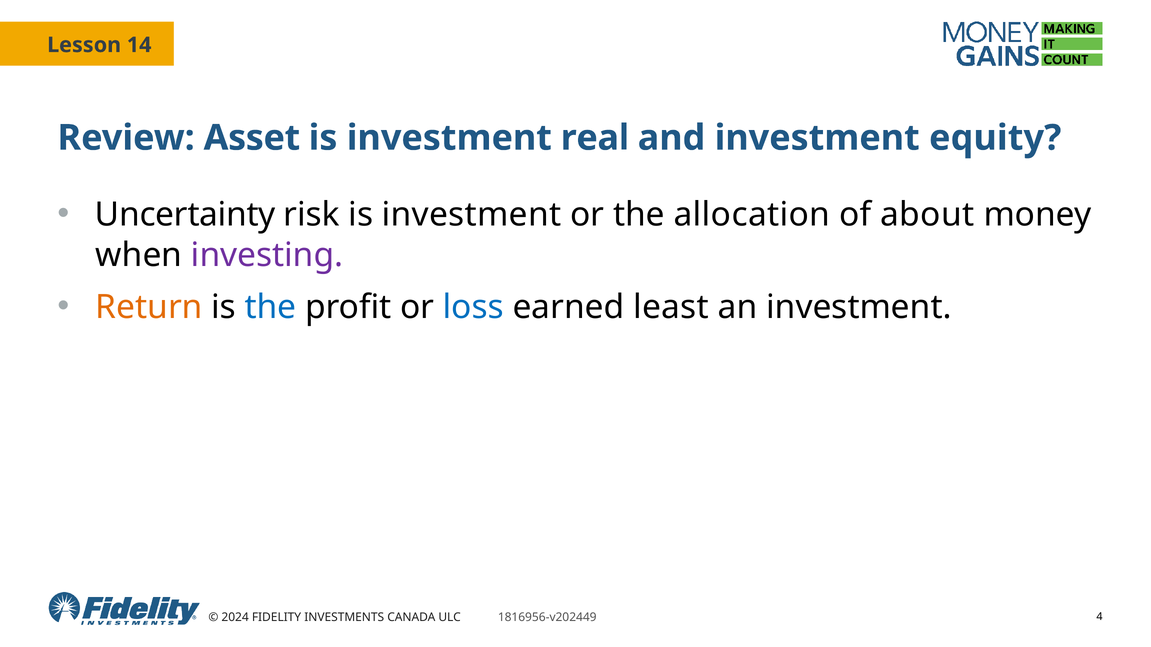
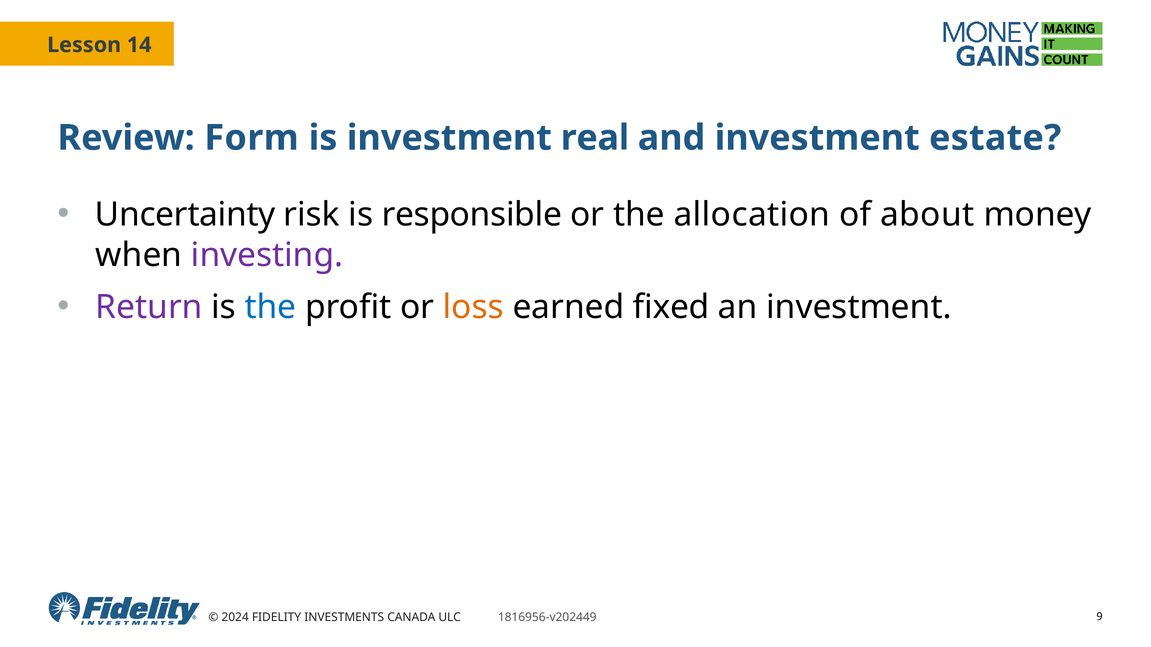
Asset: Asset -> Form (252, 138)
equity: equity -> estate (995, 138)
risk is investment: investment -> responsible (472, 215)
Return colour: orange -> purple (149, 307)
loss colour: blue -> orange (473, 307)
least: least -> fixed (671, 307)
4: 4 -> 9 (1100, 617)
